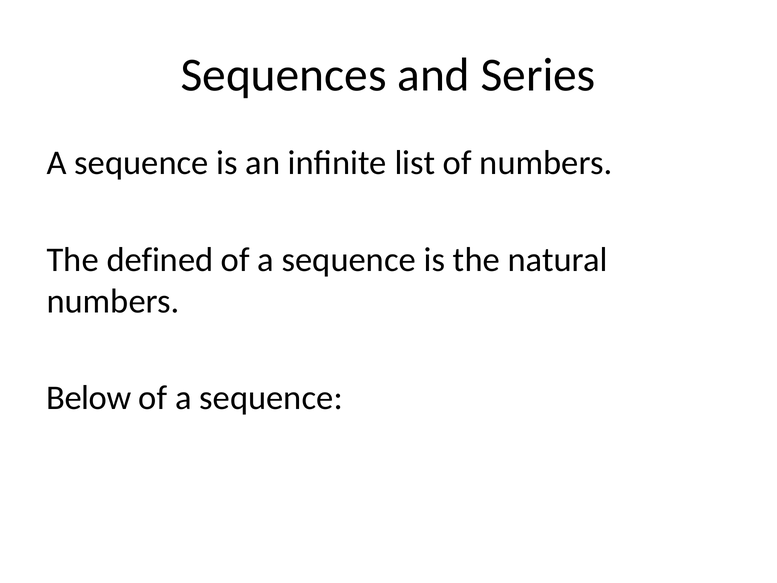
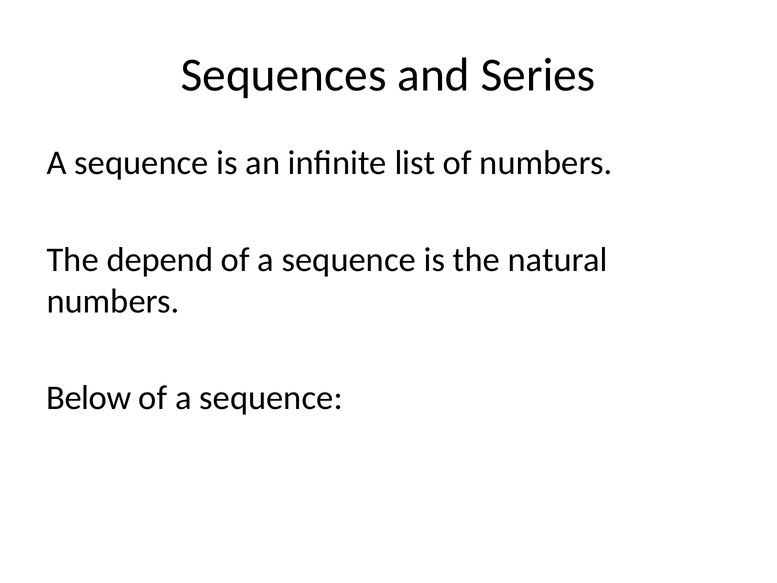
defined: defined -> depend (160, 260)
